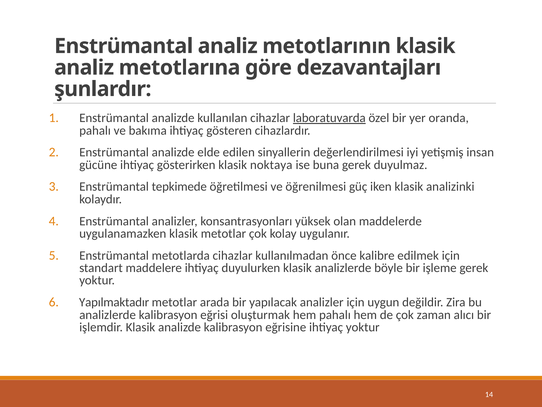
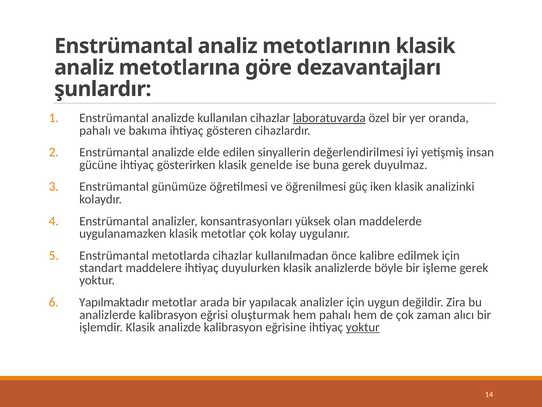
noktaya: noktaya -> genelde (271, 165)
tepkimede: tepkimede -> günümüze (179, 187)
yoktur underline: none -> present (363, 327)
